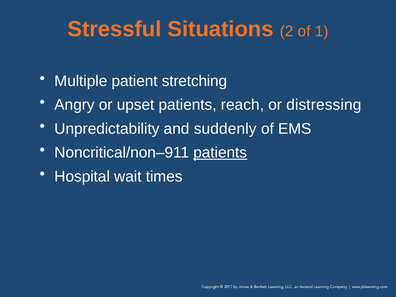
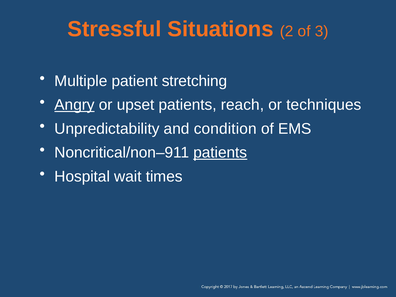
1: 1 -> 3 (322, 31)
Angry underline: none -> present (75, 105)
distressing: distressing -> techniques (324, 105)
suddenly: suddenly -> condition (225, 129)
